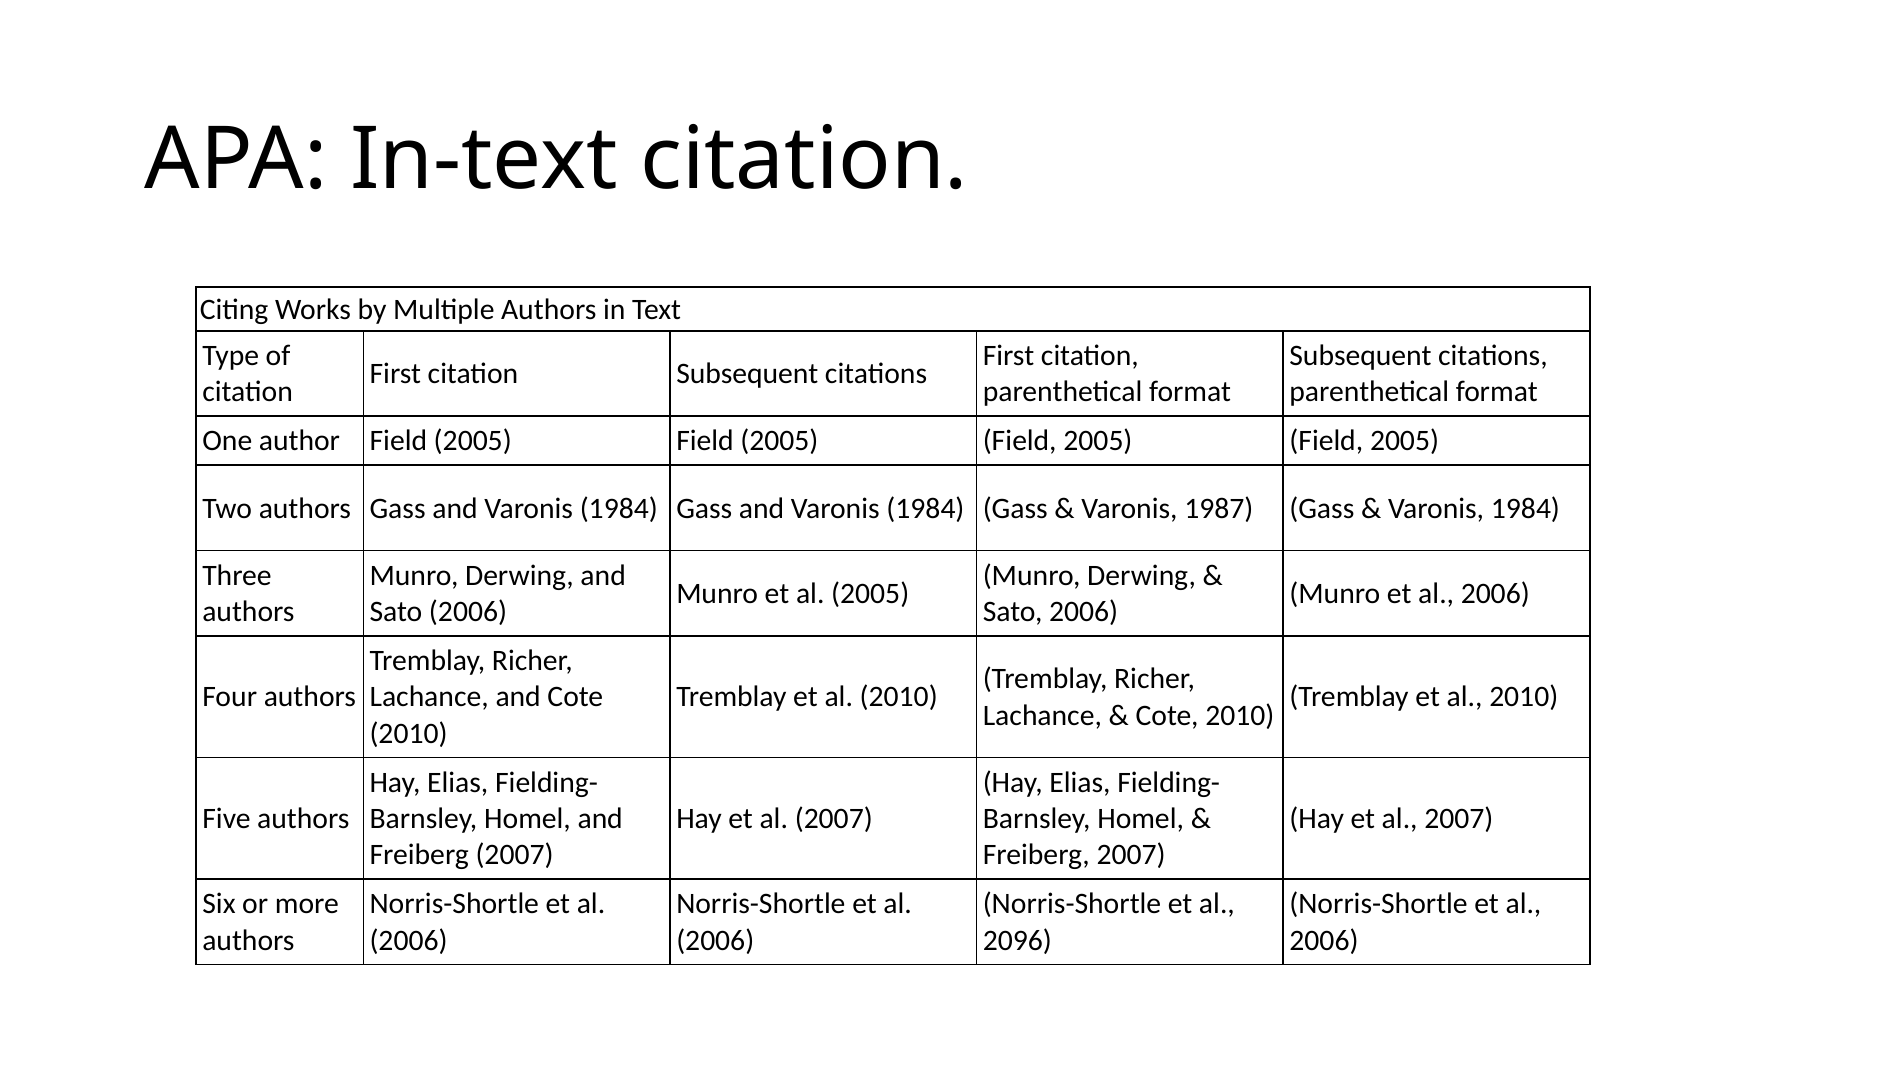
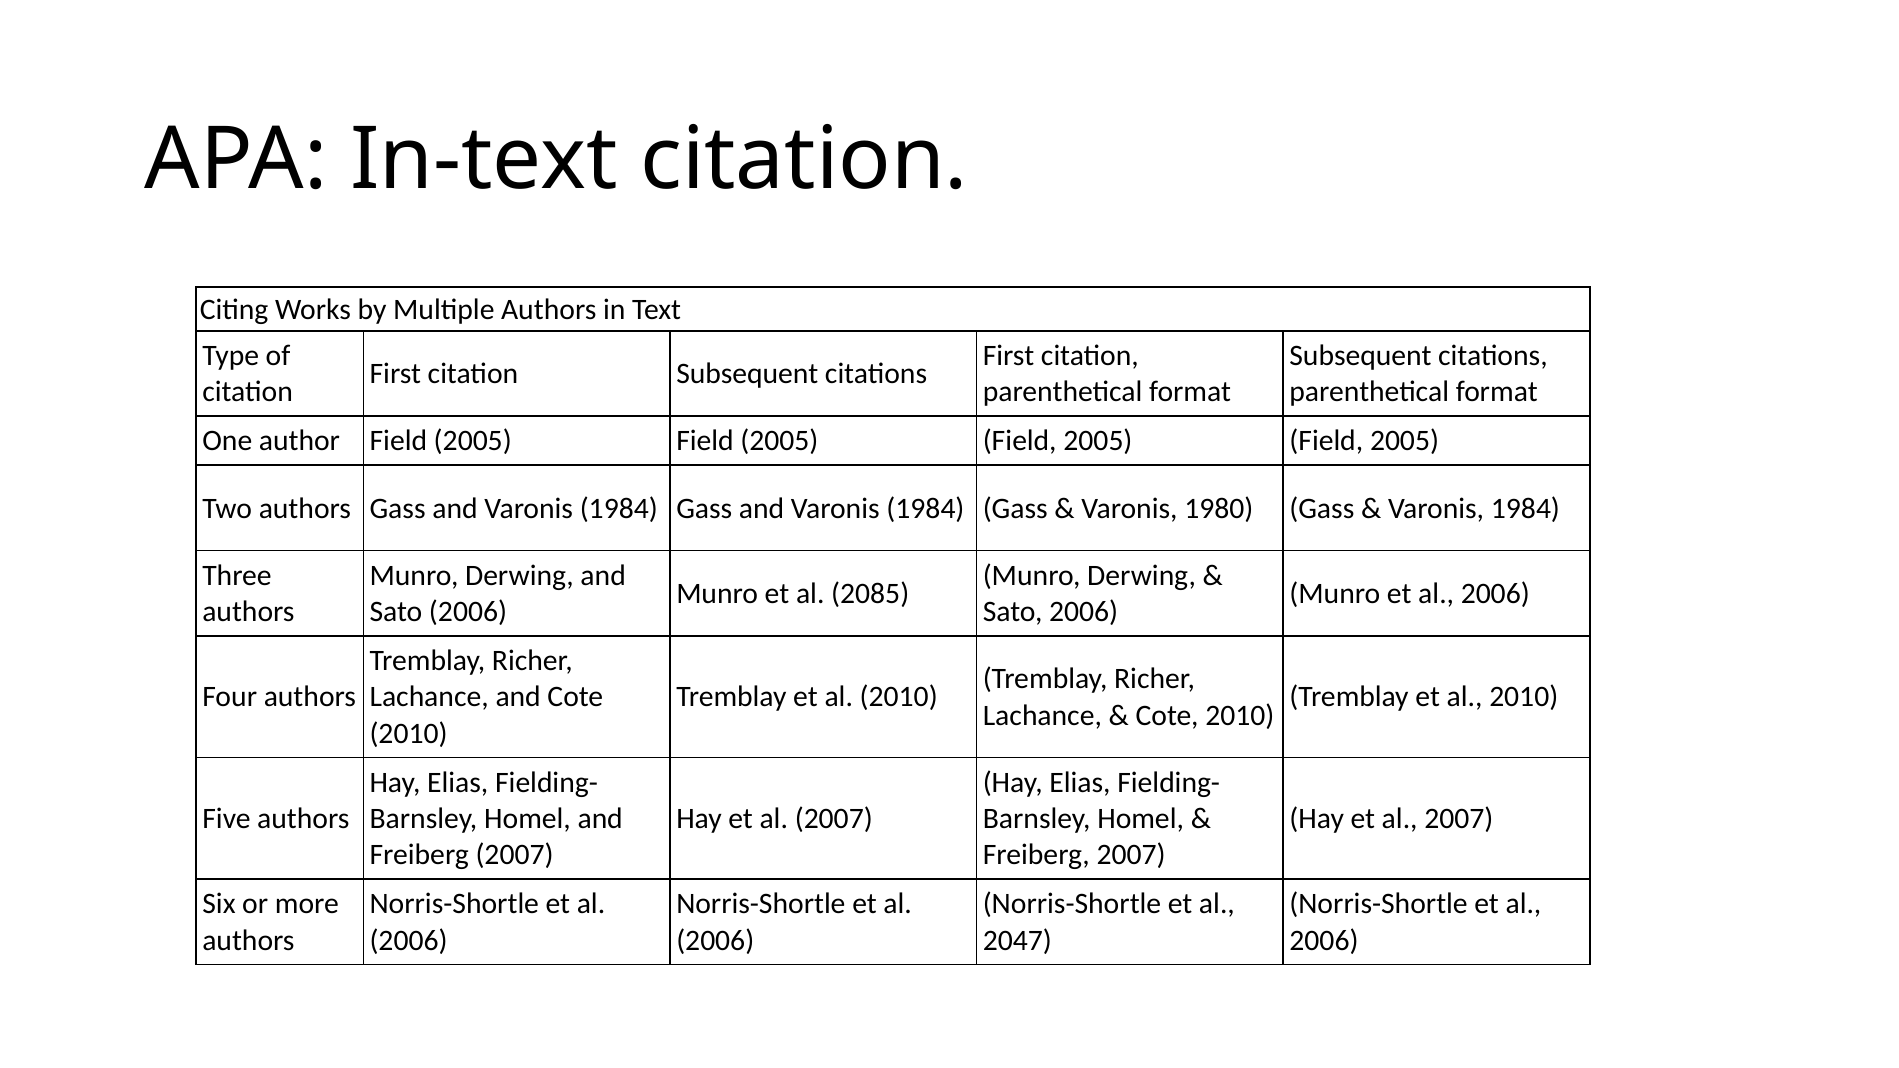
1987: 1987 -> 1980 (1219, 508)
al 2005: 2005 -> 2085 (870, 594)
2096: 2096 -> 2047 (1017, 941)
